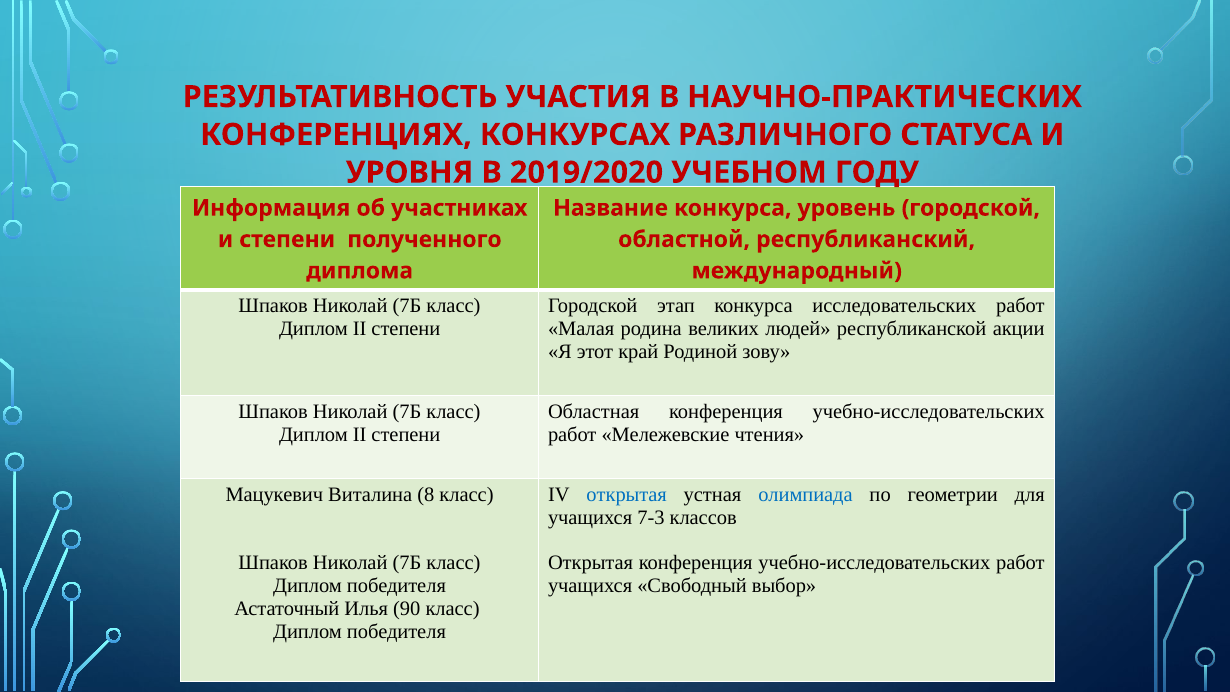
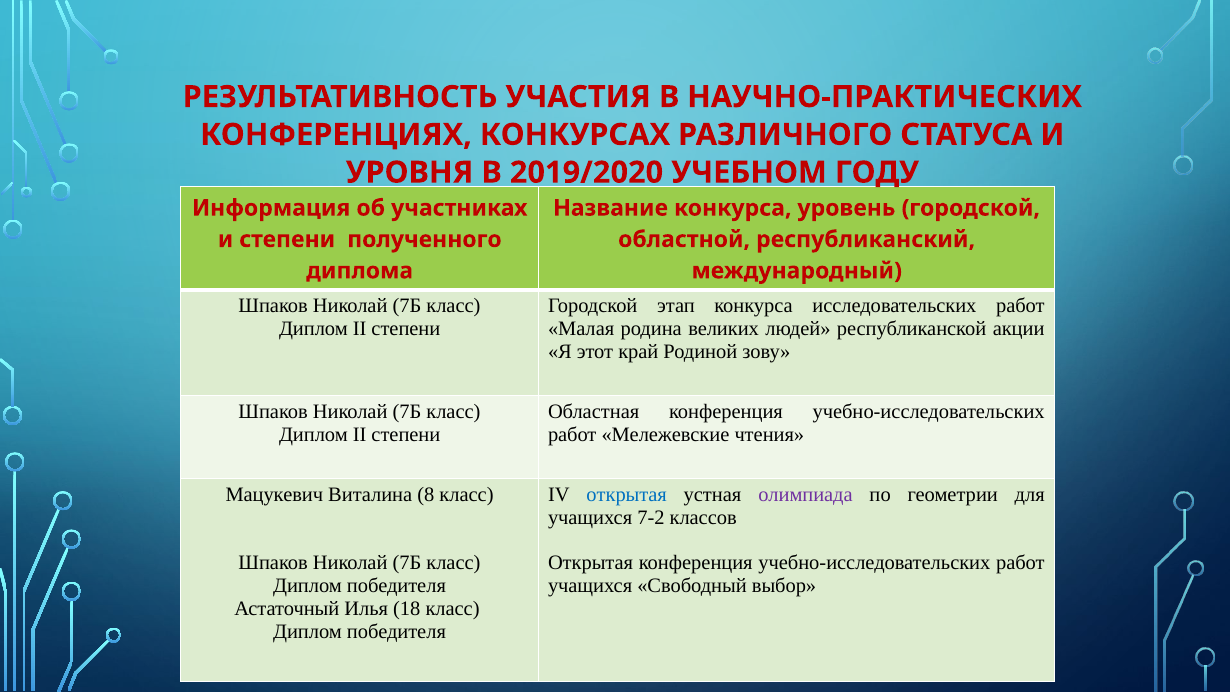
олимпиада colour: blue -> purple (805, 495)
7-3: 7-3 -> 7-2 (651, 517)
90: 90 -> 18 (407, 608)
